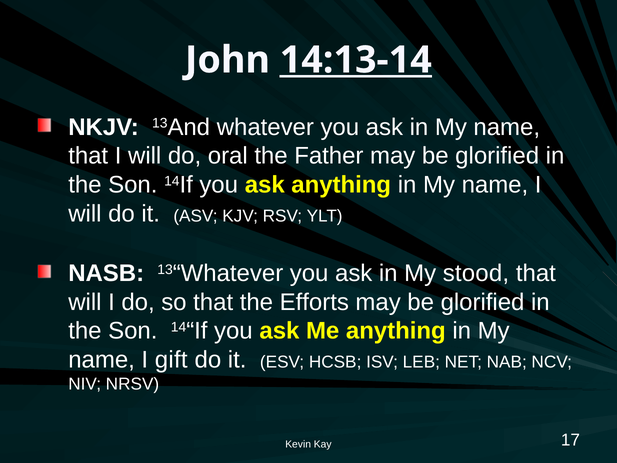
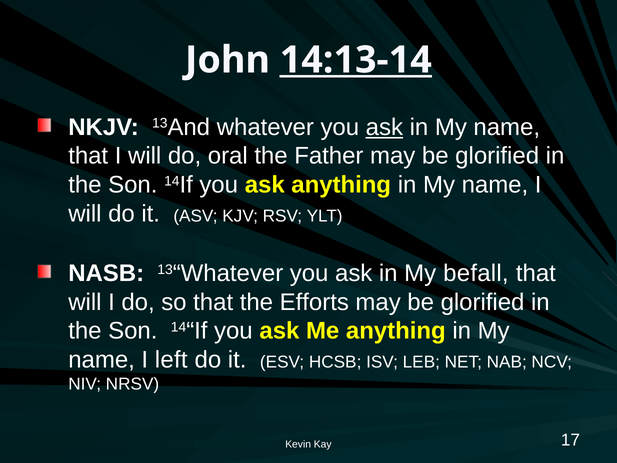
ask underline: none -> present (384, 127)
stood: stood -> befall (476, 273)
gift: gift -> left (171, 360)
